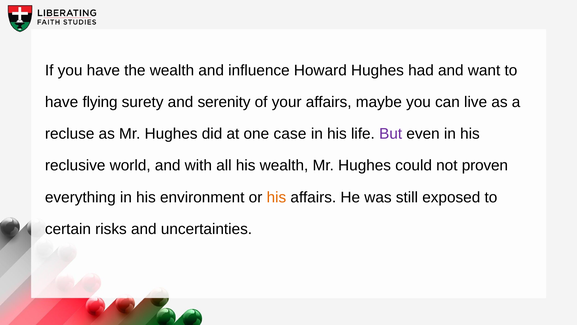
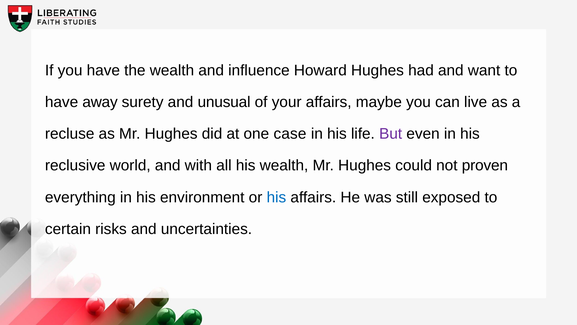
flying: flying -> away (100, 102)
serenity: serenity -> unusual (224, 102)
his colour: orange -> blue (276, 197)
